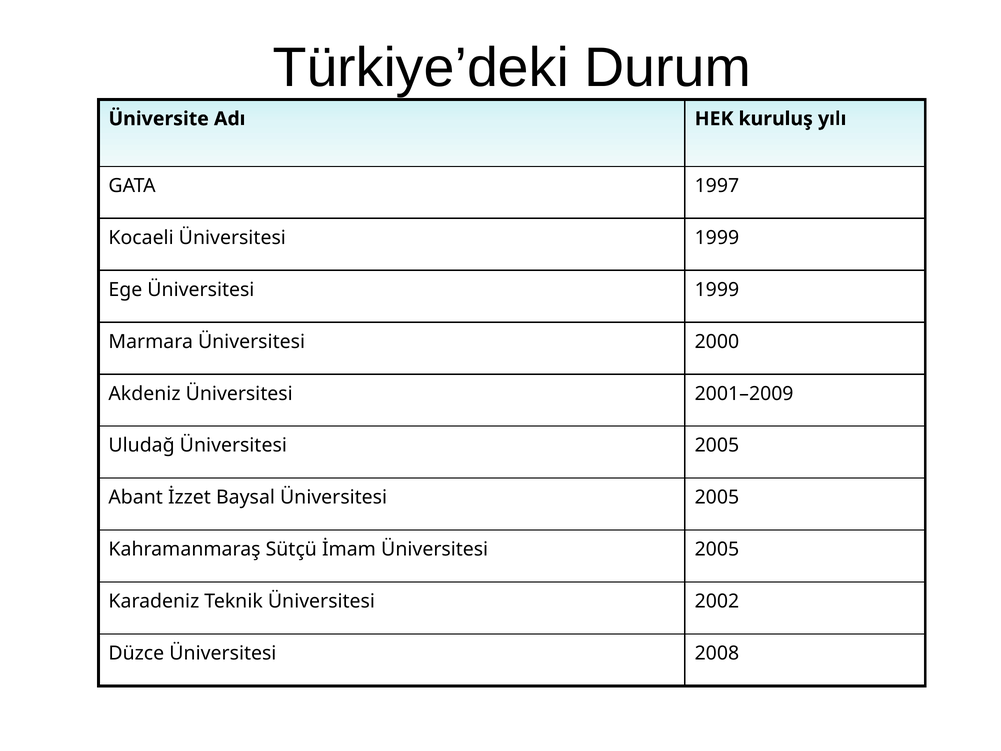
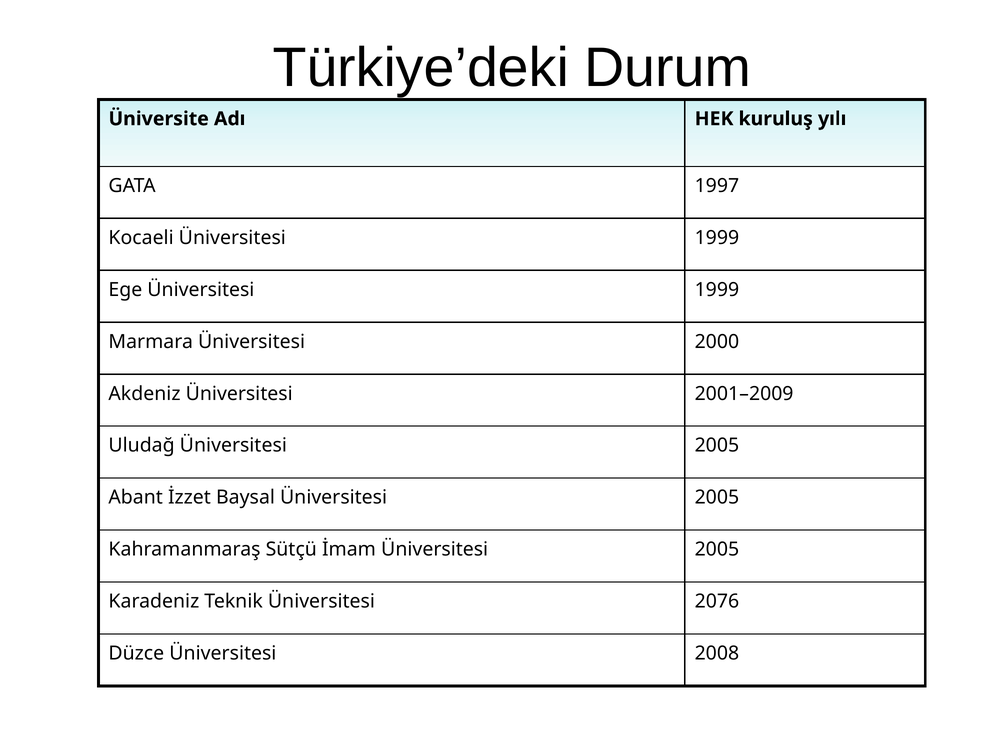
2002: 2002 -> 2076 (717, 601)
